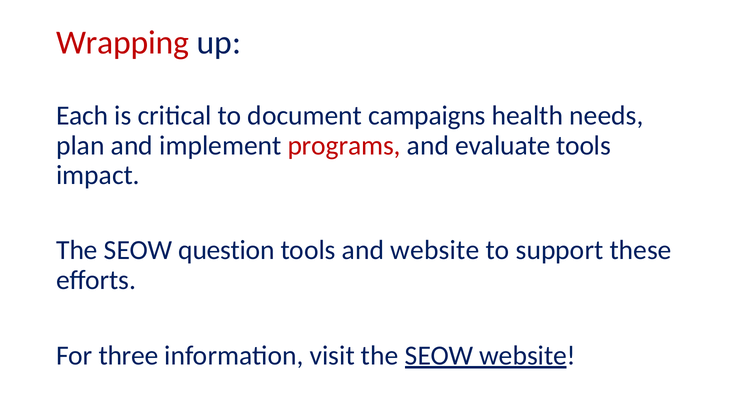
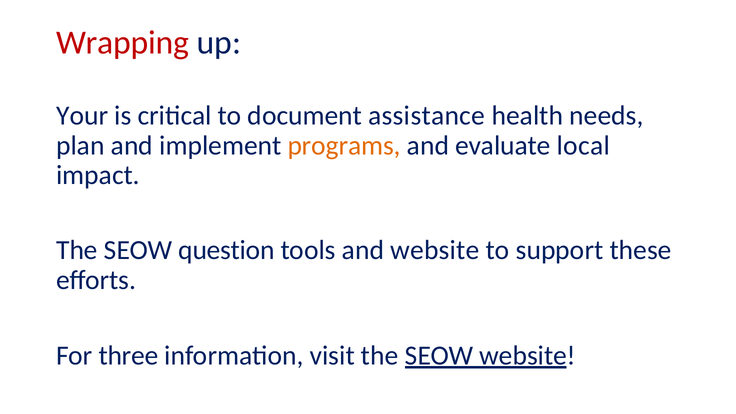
Each: Each -> Your (82, 116)
campaigns: campaigns -> assistance (427, 116)
programs colour: red -> orange (344, 145)
evaluate tools: tools -> local (583, 145)
